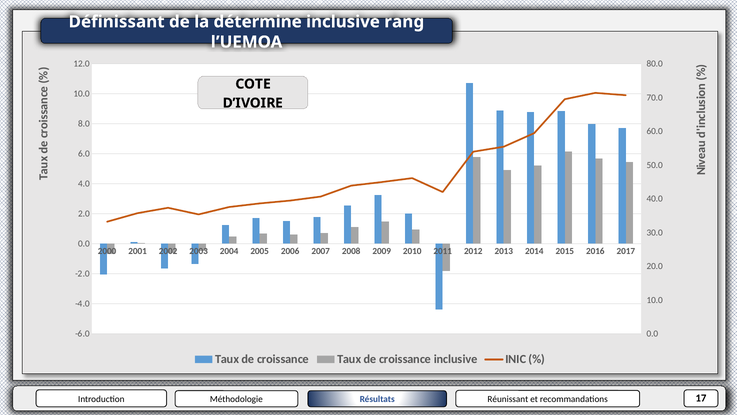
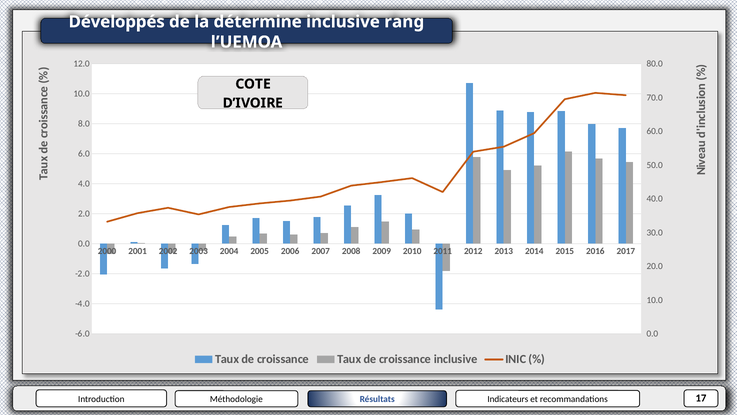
Définissant: Définissant -> Développés (117, 22)
Réunissant: Réunissant -> Indicateurs (508, 399)
